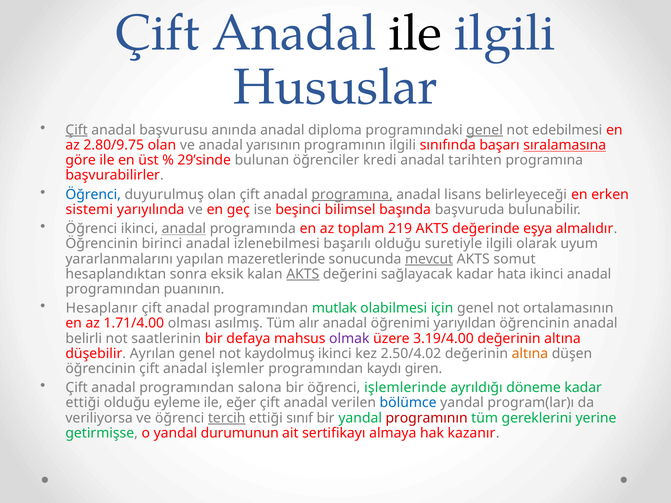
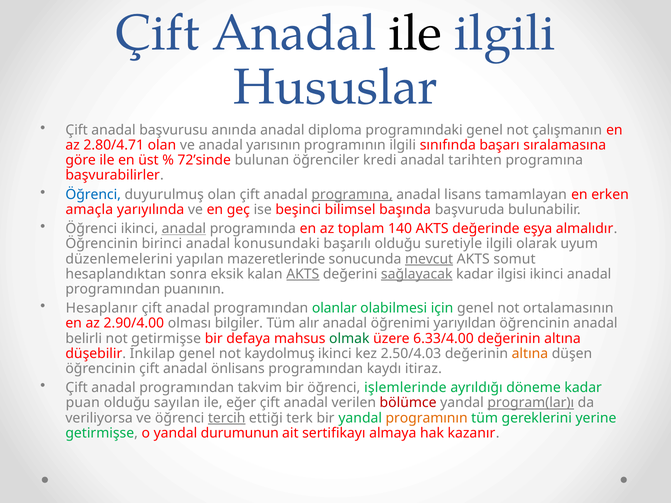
Çift underline: present -> none (77, 130)
genel underline: present -> none (485, 130)
edebilmesi: edebilmesi -> çalışmanın (567, 130)
2.80/9.75: 2.80/9.75 -> 2.80/4.71 (114, 145)
sıralamasına underline: present -> none (565, 145)
29’sinde: 29’sinde -> 72’sinde (204, 160)
belirleyeceği: belirleyeceği -> tamamlayan (526, 195)
sistemi: sistemi -> amaçla (89, 210)
219: 219 -> 140 (400, 229)
izlenebilmesi: izlenebilmesi -> konusundaki (277, 244)
yararlanmalarını: yararlanmalarını -> düzenlemelerini (119, 259)
sağlayacak underline: none -> present (417, 274)
hata: hata -> ilgisi (512, 274)
mutlak: mutlak -> olanlar (334, 308)
1.71/4.00: 1.71/4.00 -> 2.90/4.00 (134, 324)
asılmış: asılmış -> bilgiler (239, 324)
not saatlerinin: saatlerinin -> getirmişse (166, 339)
olmak colour: purple -> green (349, 339)
3.19/4.00: 3.19/4.00 -> 6.33/4.00 (444, 339)
Ayrılan: Ayrılan -> İnkilap (152, 354)
2.50/4.02: 2.50/4.02 -> 2.50/4.03 (411, 354)
işlemler: işlemler -> önlisans (238, 369)
giren: giren -> itiraz (423, 369)
salona: salona -> takvim (260, 388)
ettiği: ettiği -> puan (83, 403)
eyleme: eyleme -> sayılan (177, 403)
bölümce colour: blue -> red (408, 403)
program(lar)ı underline: none -> present (531, 403)
sınıf: sınıf -> terk (300, 418)
programının colour: red -> orange (427, 418)
